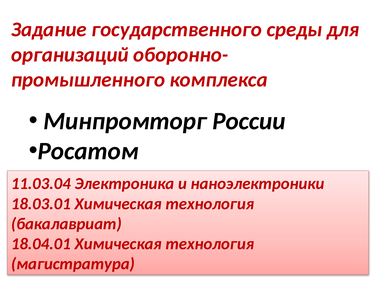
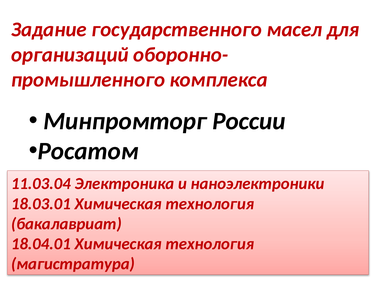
среды: среды -> масел (294, 30)
